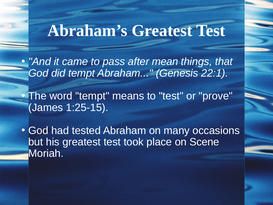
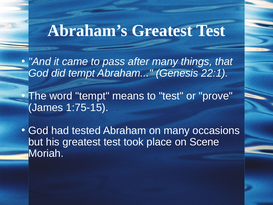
after mean: mean -> many (165, 62)
1:25-15: 1:25-15 -> 1:75-15 (87, 107)
